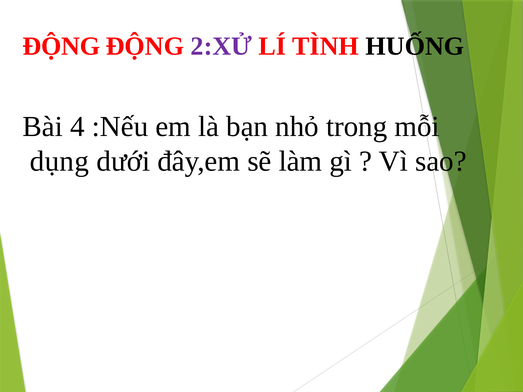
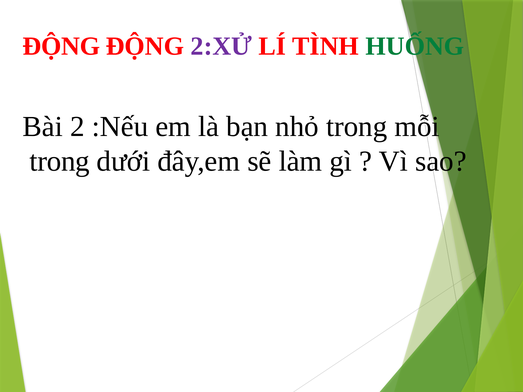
HUỐNG colour: black -> green (415, 46)
4: 4 -> 2 (77, 127)
dụng: dụng -> trong (60, 161)
